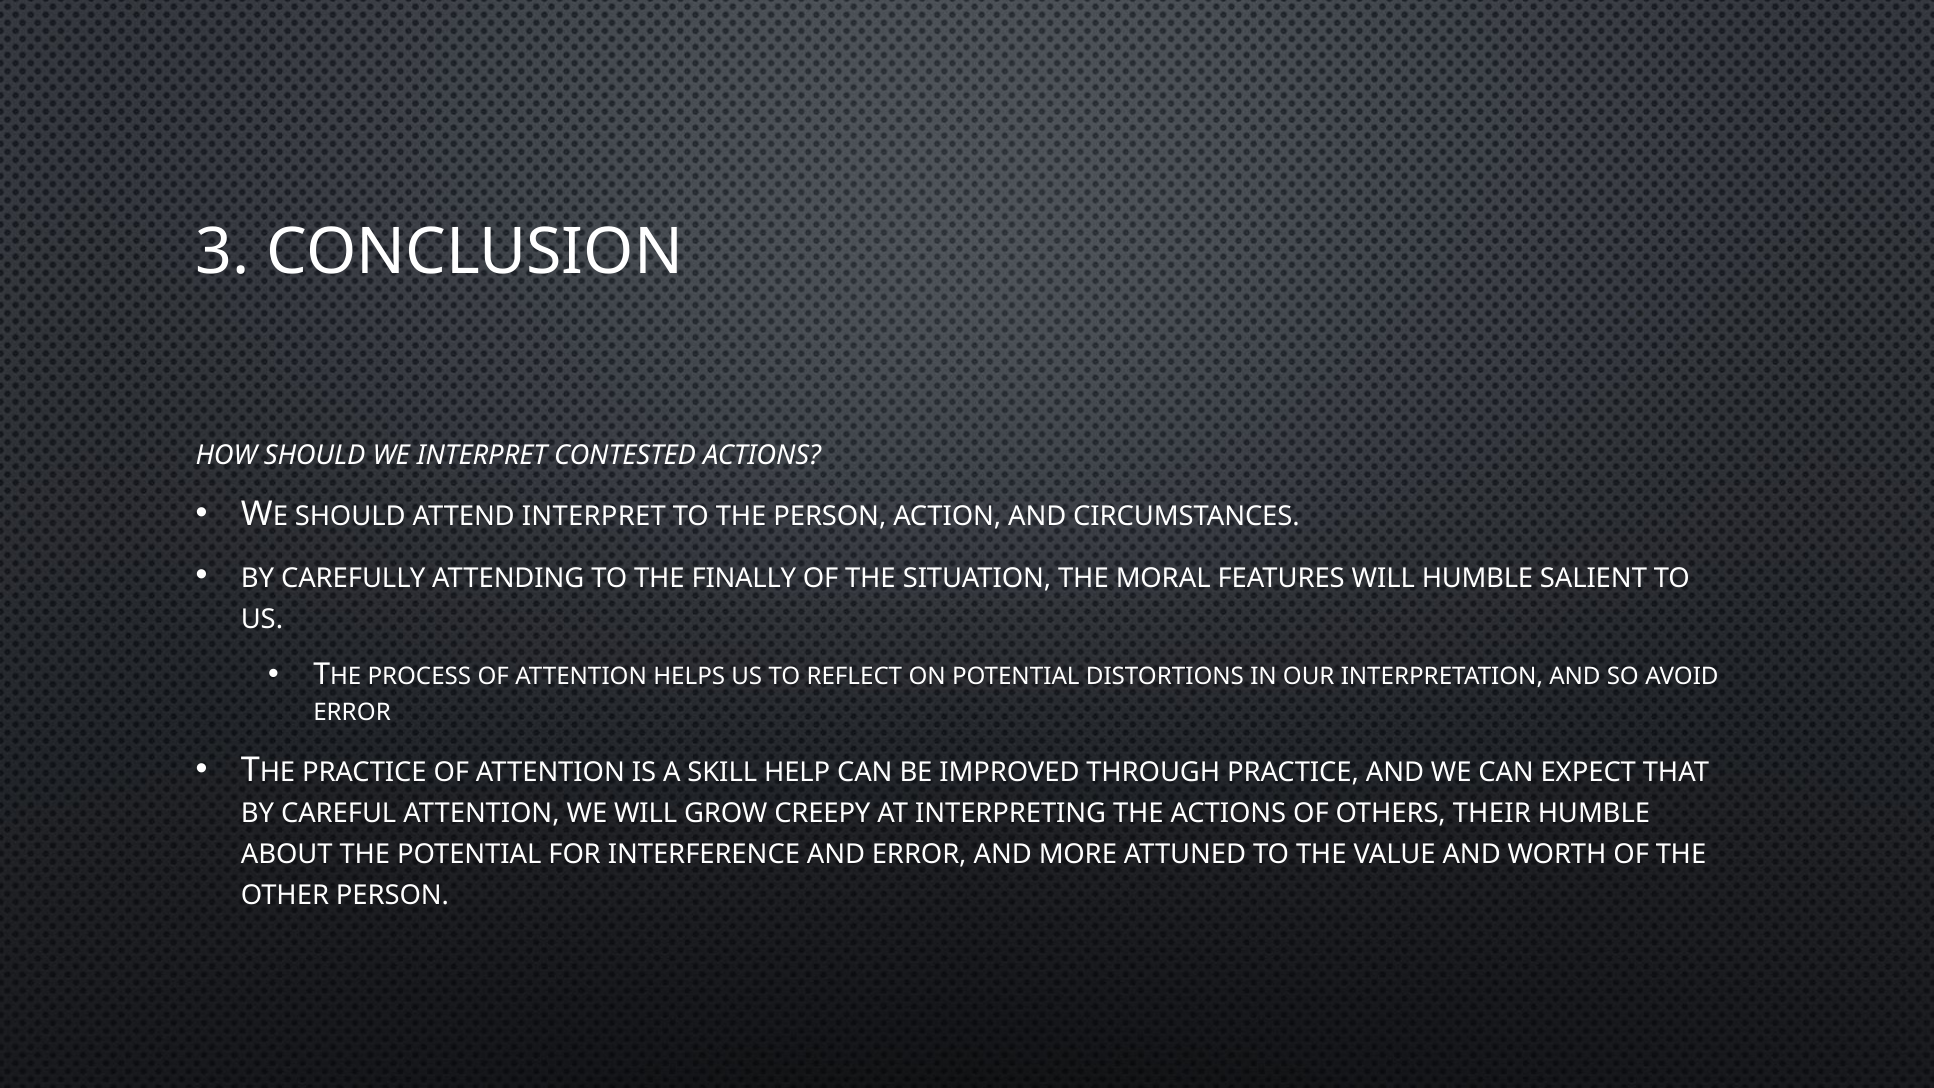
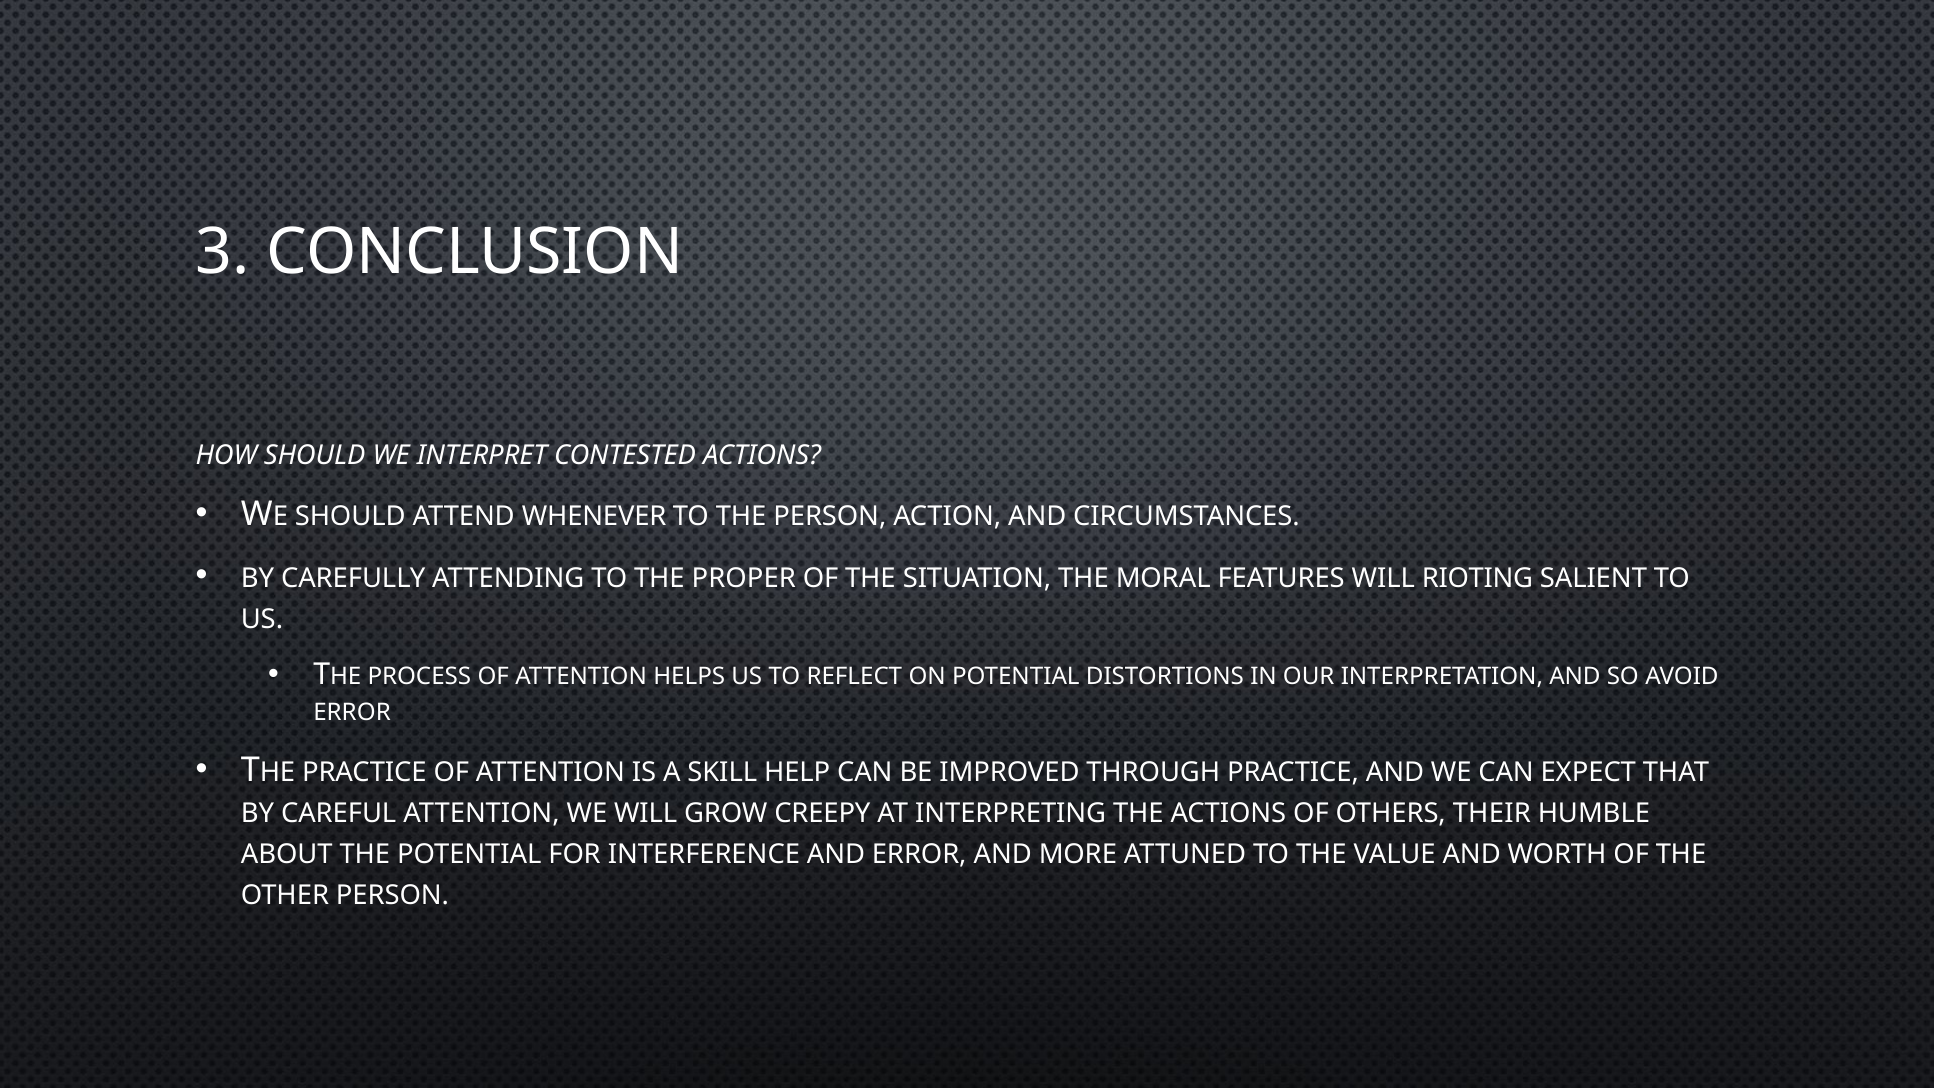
ATTEND INTERPRET: INTERPRET -> WHENEVER (594, 517)
FINALLY: FINALLY -> PROPER (744, 578)
WILL HUMBLE: HUMBLE -> RIOTING (1477, 578)
